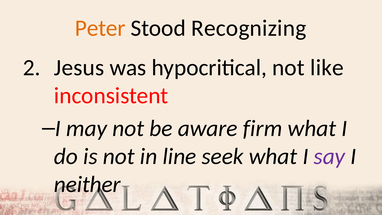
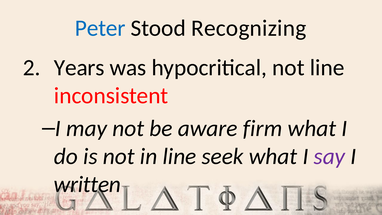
Peter colour: orange -> blue (100, 28)
Jesus: Jesus -> Years (79, 68)
not like: like -> line (327, 68)
neither: neither -> written (87, 184)
